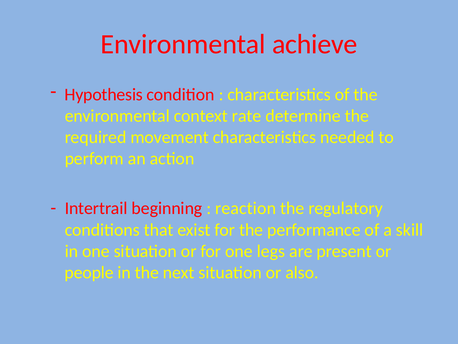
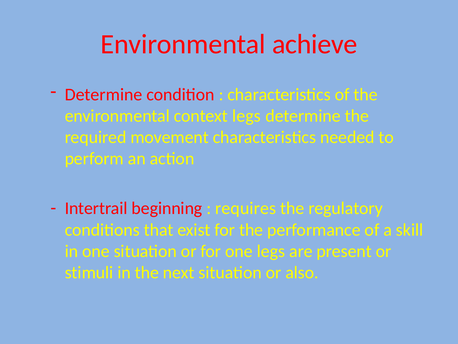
Hypothesis: Hypothesis -> Determine (104, 94)
context rate: rate -> legs (247, 116)
reaction: reaction -> requires (246, 208)
people: people -> stimuli (89, 272)
